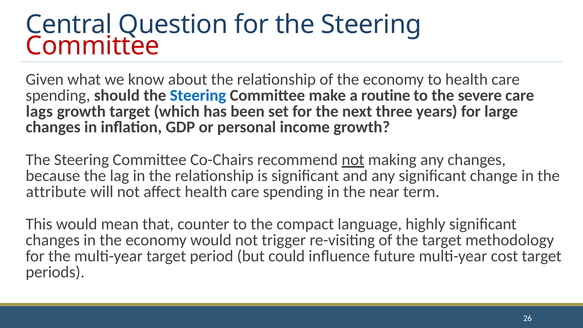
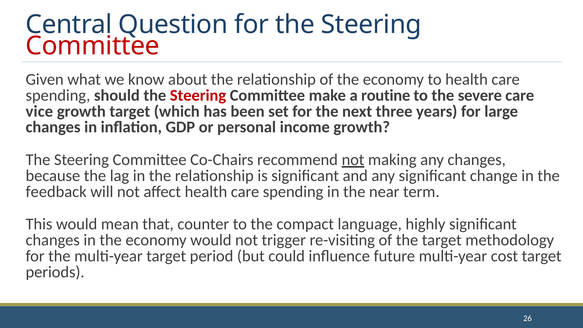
Steering colour: blue -> red (198, 95)
lags: lags -> vice (39, 111)
attribute: attribute -> feedback (56, 192)
